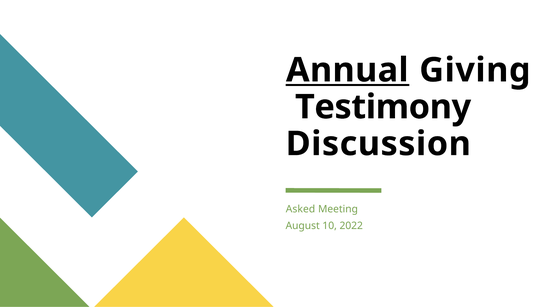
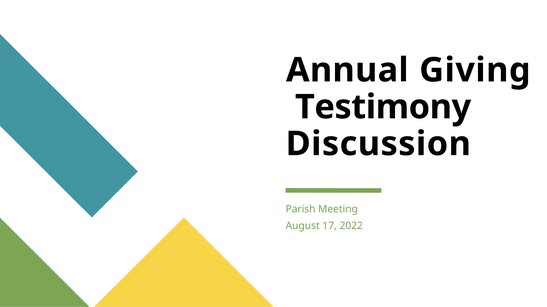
Annual underline: present -> none (347, 70)
Asked: Asked -> Parish (301, 210)
10: 10 -> 17 (330, 226)
